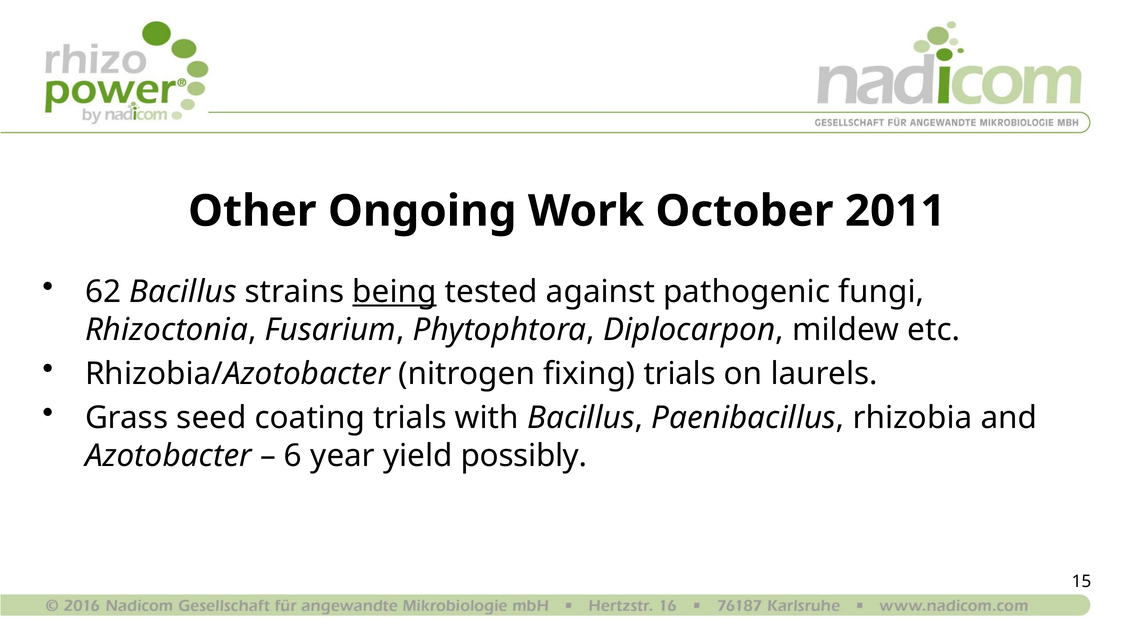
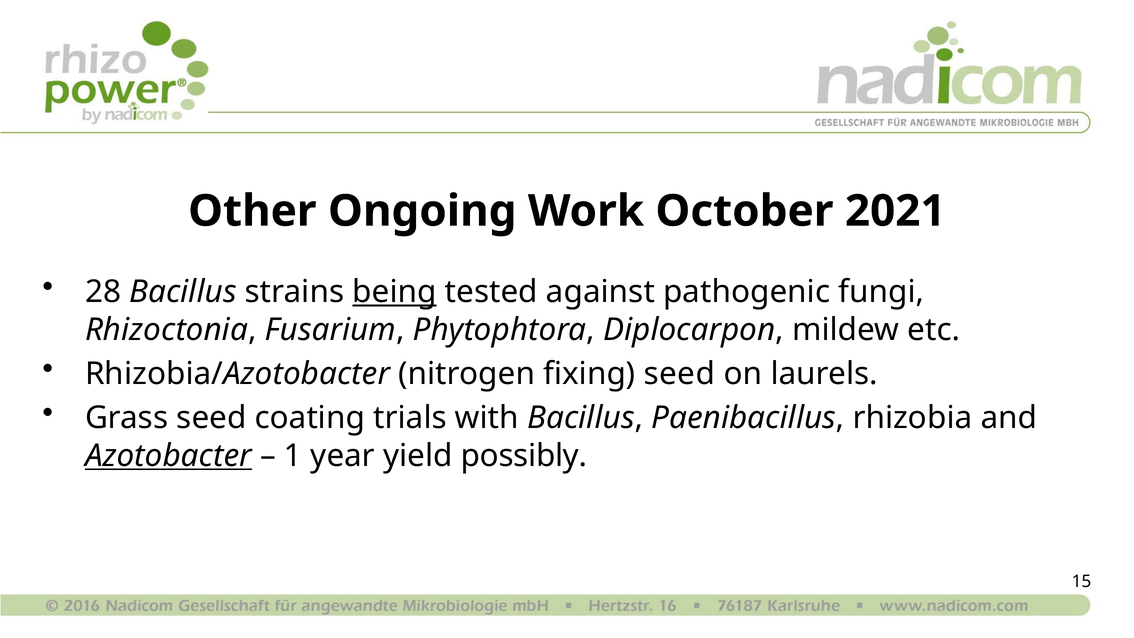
2011: 2011 -> 2021 (895, 211)
62: 62 -> 28 (103, 292)
fixing trials: trials -> seed (679, 374)
Azotobacter underline: none -> present (168, 456)
6: 6 -> 1 (293, 456)
